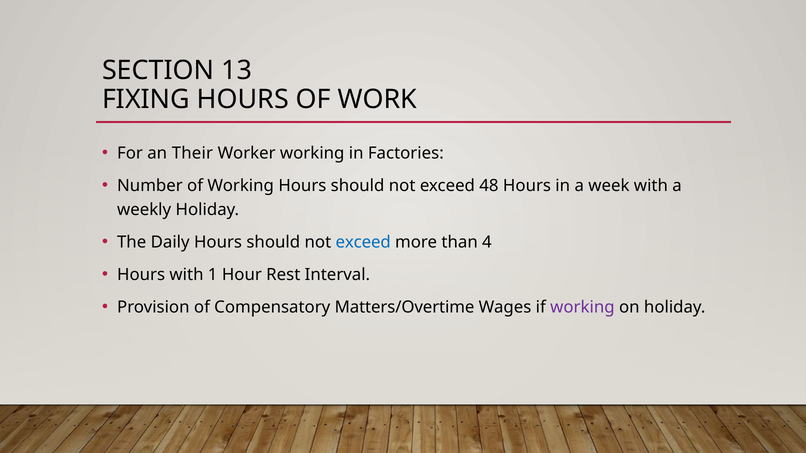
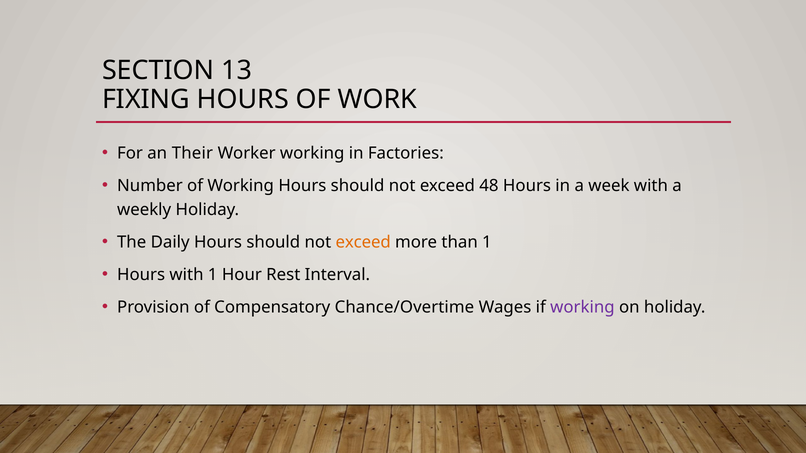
exceed colour: blue -> orange (363, 242)
than 4: 4 -> 1 (487, 242)
Matters/Overtime: Matters/Overtime -> Chance/Overtime (404, 308)
